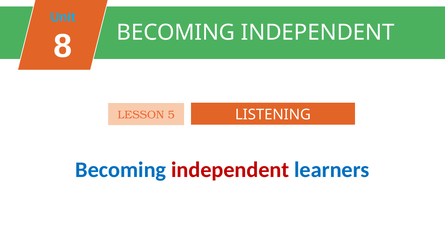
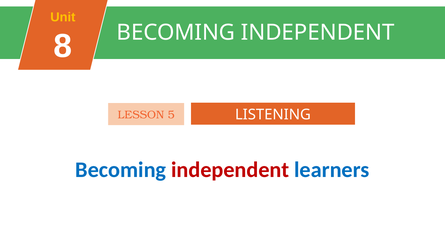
Unit colour: light blue -> yellow (63, 17)
